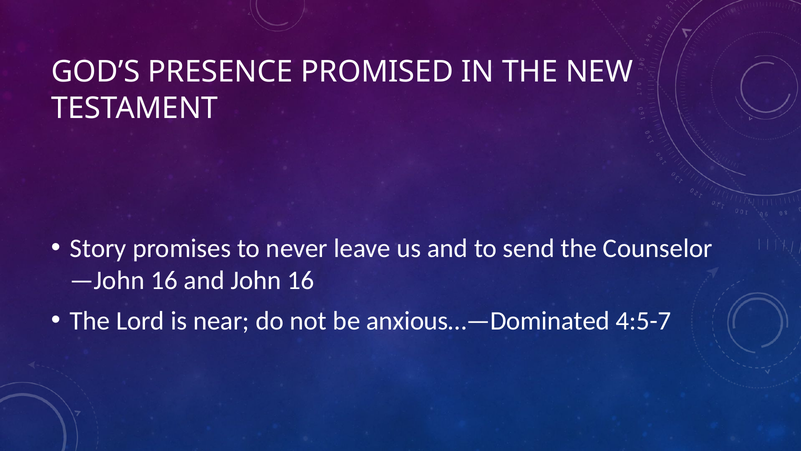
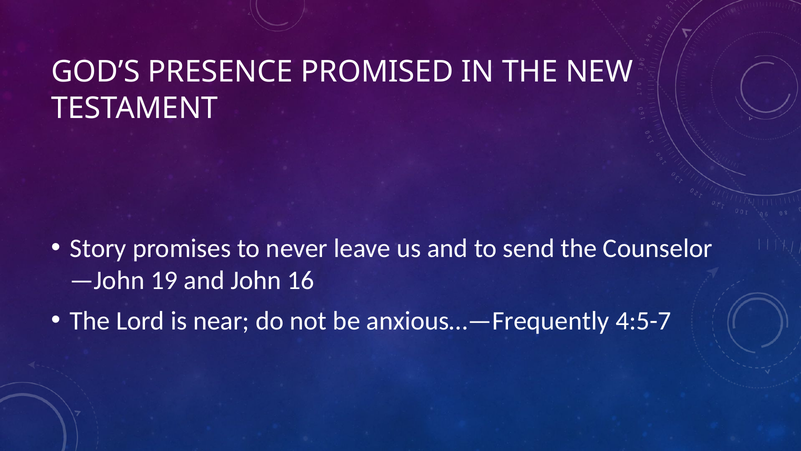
16: 16 -> 19 (164, 280)
anxious…—Dominated: anxious…—Dominated -> anxious…—Frequently (488, 321)
